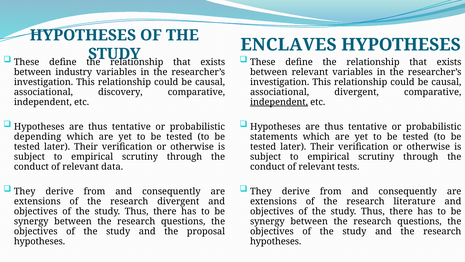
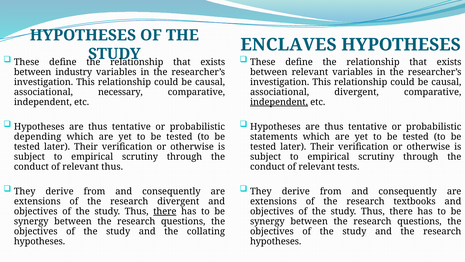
discovery: discovery -> necessary (120, 92)
relevant data: data -> thus (112, 166)
literature: literature -> textbooks (415, 201)
there underline: none -> present (165, 211)
proposal: proposal -> collating (206, 231)
